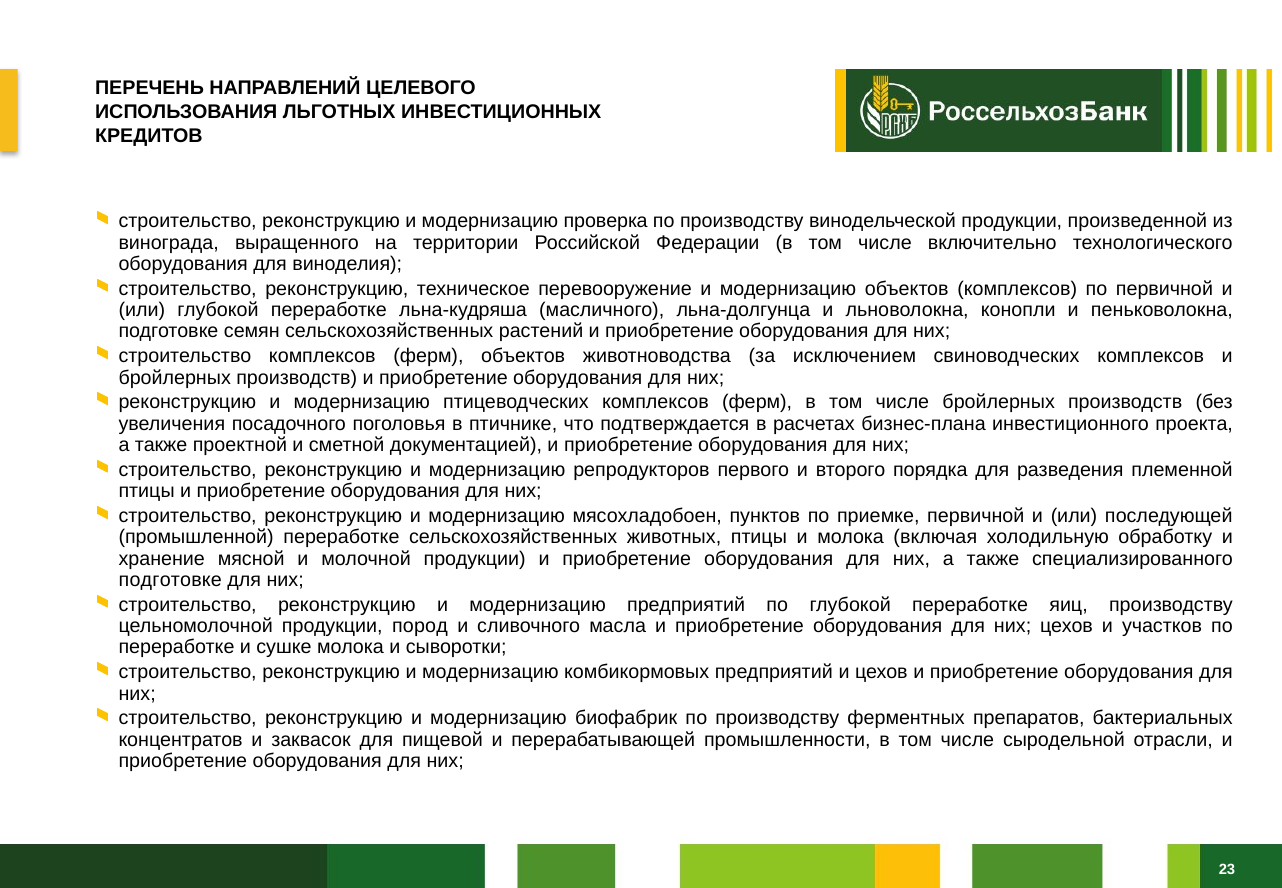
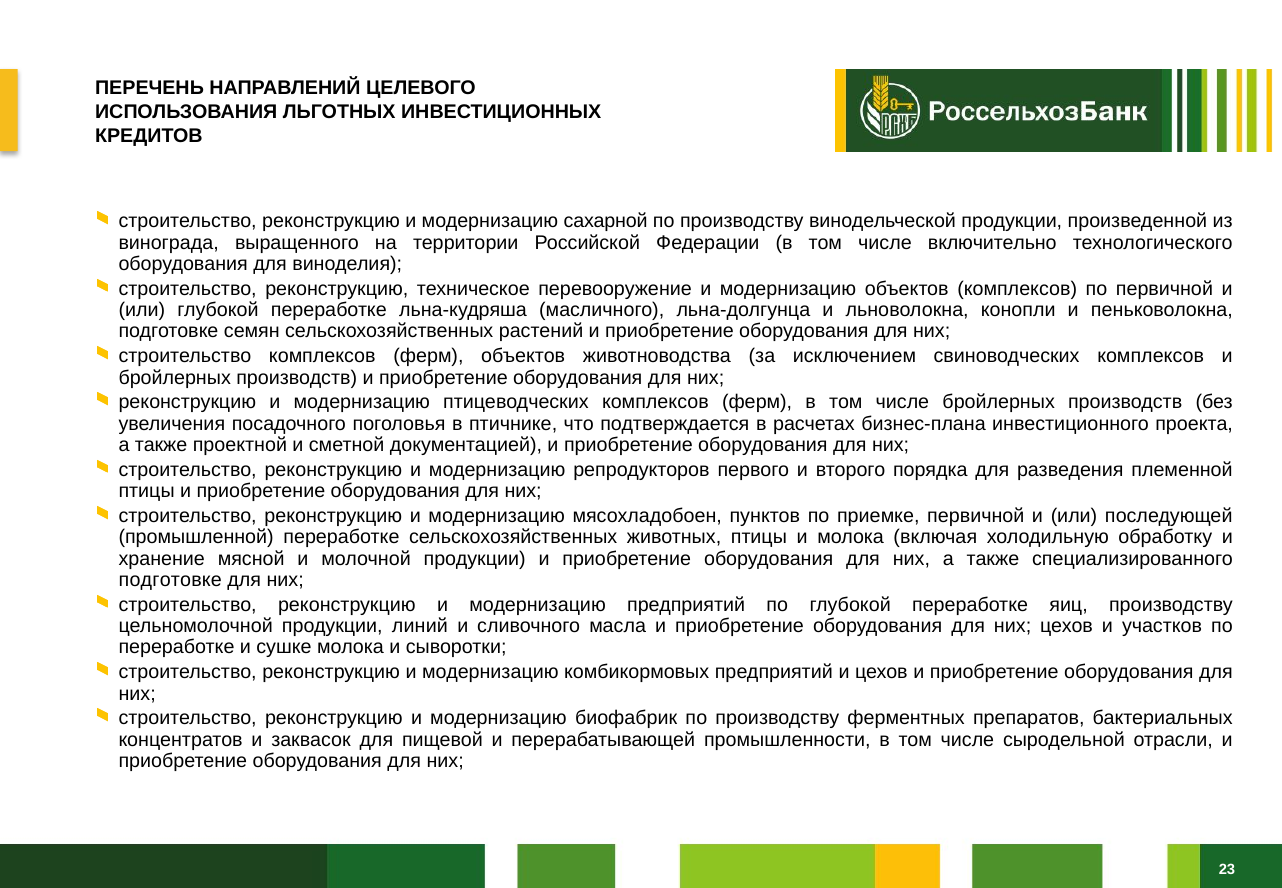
проверка: проверка -> сахарной (606, 221)
пород: пород -> линий (420, 626)
